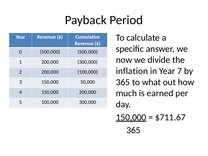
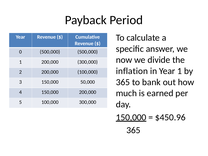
Year 7: 7 -> 1 (180, 71)
what: what -> bank (151, 82)
$711.67: $711.67 -> $450.96 (170, 117)
